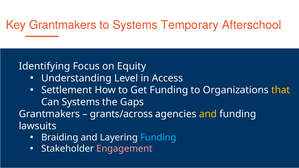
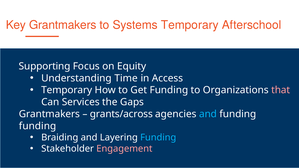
Identifying: Identifying -> Supporting (45, 66)
Level: Level -> Time (126, 78)
Settlement: Settlement -> Temporary (67, 90)
that colour: yellow -> pink (281, 90)
Can Systems: Systems -> Services (81, 102)
and colour: yellow -> light blue (208, 114)
lawsuits: lawsuits -> funding (38, 126)
